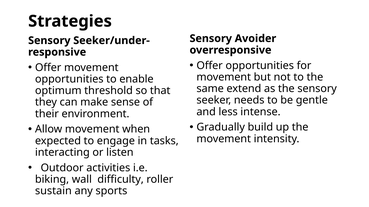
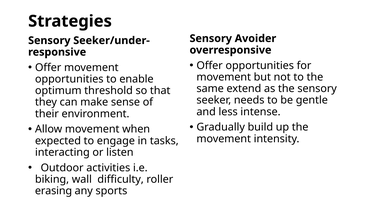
sustain: sustain -> erasing (54, 191)
